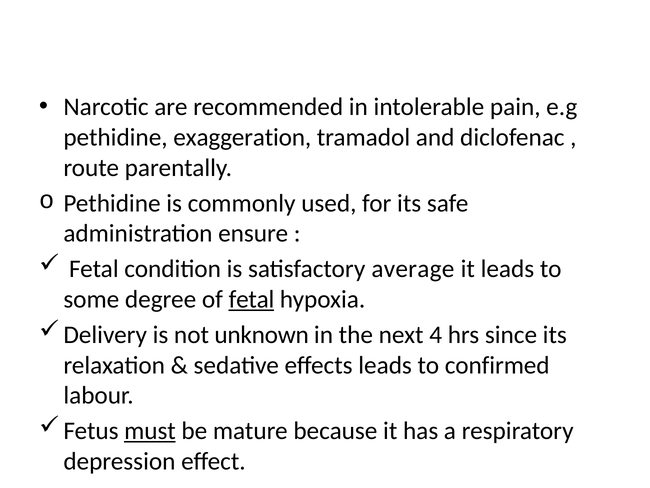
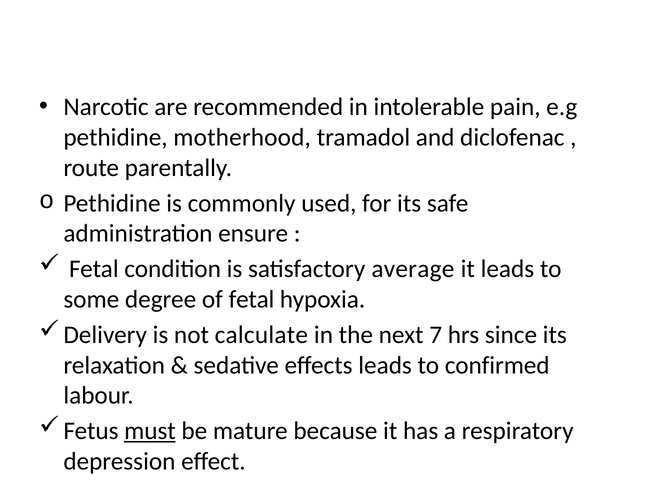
exaggeration: exaggeration -> motherhood (242, 137)
fetal underline: present -> none (251, 299)
unknown: unknown -> calculate (261, 335)
4: 4 -> 7 (436, 335)
